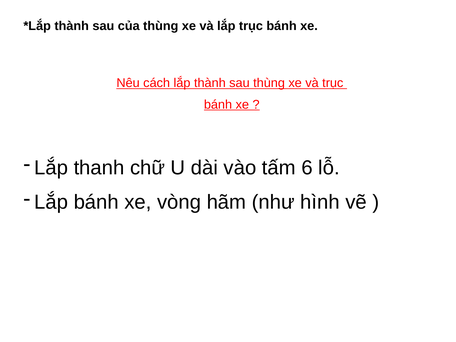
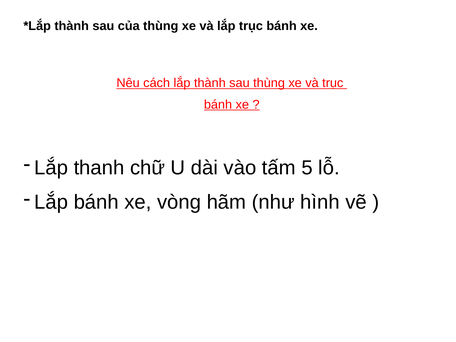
6: 6 -> 5 (307, 168)
